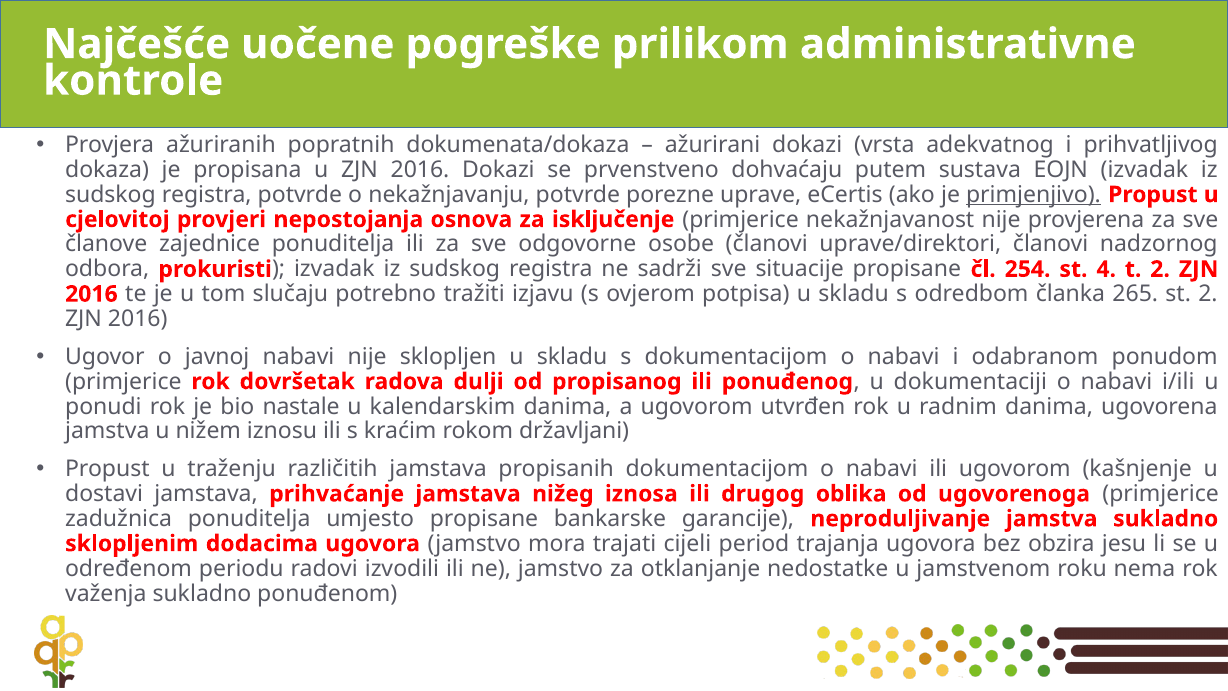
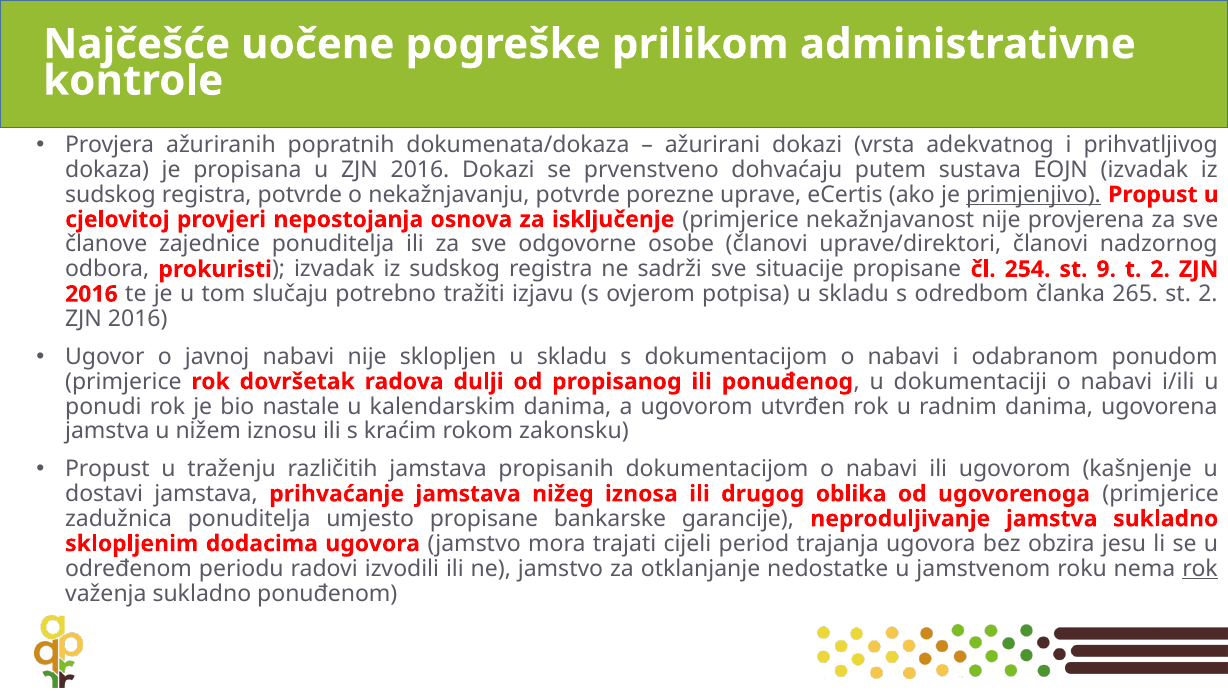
4: 4 -> 9 (1106, 269)
državljani: državljani -> zakonsku (574, 431)
rok underline: none -> present (1200, 568)
